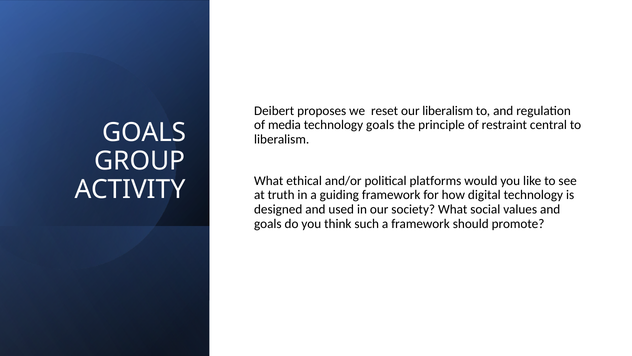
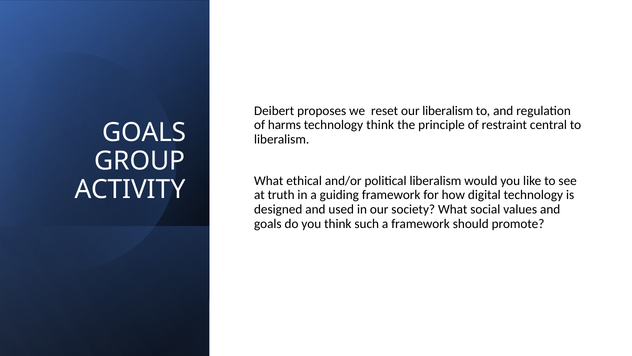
media: media -> harms (284, 125)
technology goals: goals -> think (380, 125)
political platforms: platforms -> liberalism (435, 181)
